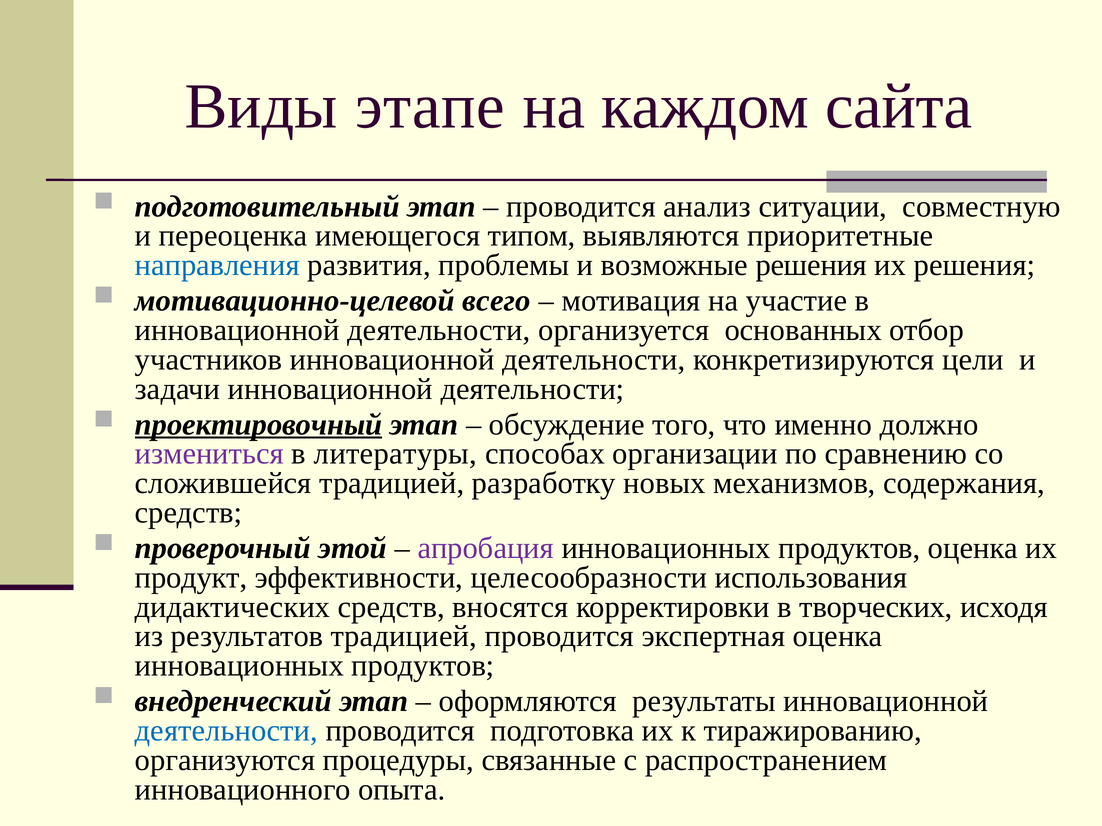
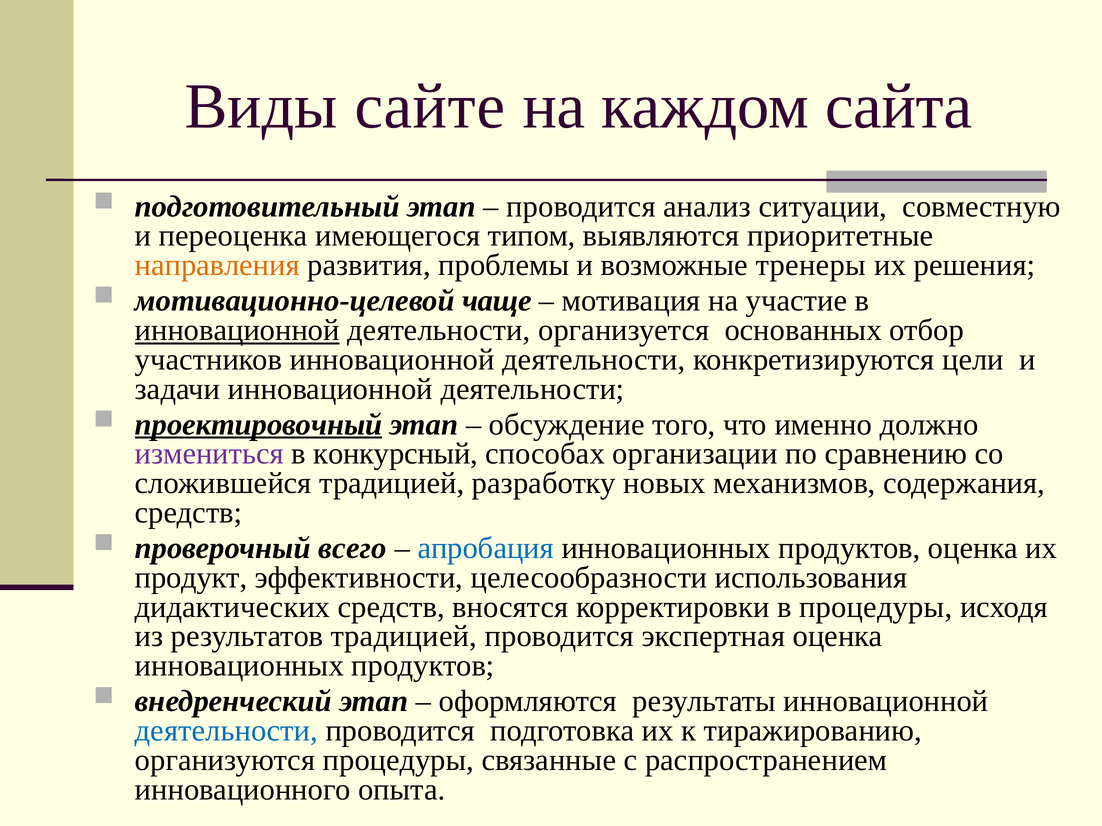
этапе: этапе -> сайте (430, 107)
направления colour: blue -> orange (217, 265)
возможные решения: решения -> тренеры (811, 265)
всего: всего -> чаще (497, 301)
инновационной underline: none -> present (237, 330)
литературы: литературы -> конкурсный (396, 454)
этой: этой -> всего (353, 549)
апробация colour: purple -> blue (486, 549)
в творческих: творческих -> процедуры (876, 607)
